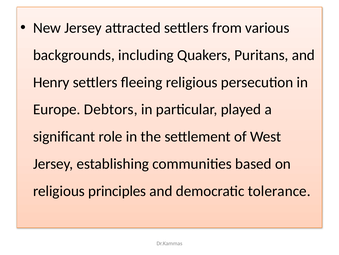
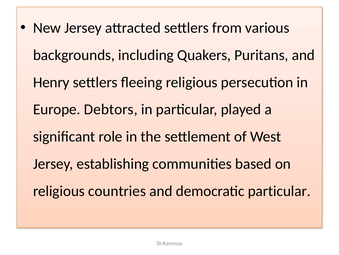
principles: principles -> countries (117, 191)
democratic tolerance: tolerance -> particular (279, 191)
